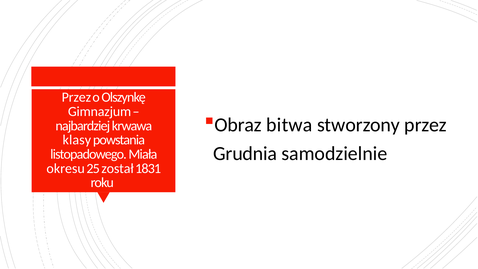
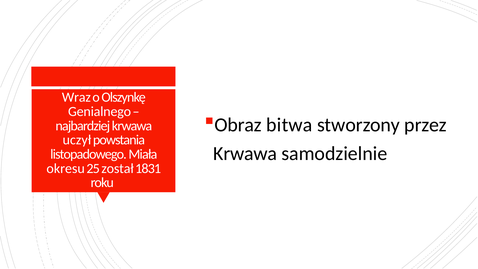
Przez: Przez -> Wraz (76, 97)
Gimnazjum: Gimnazjum -> Genialnego (100, 111)
klasy: klasy -> uczył (77, 140)
Grudnia: Grudnia -> Krwawa (245, 154)
